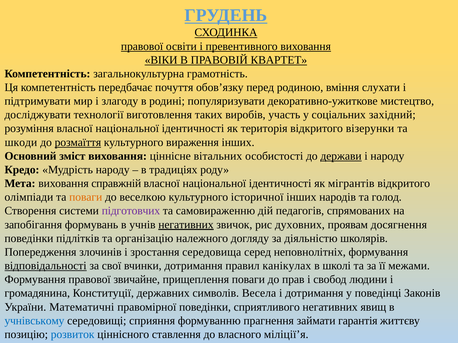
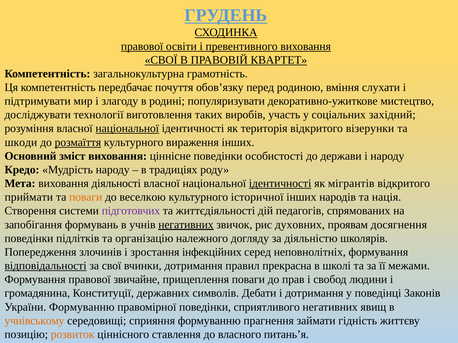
ВІКИ: ВІКИ -> СВОЇ (161, 60)
національної underline: none -> present (127, 129)
ціннісне вітальних: вітальних -> поведінки (218, 156)
держави underline: present -> none (341, 156)
справжній: справжній -> діяльності (116, 184)
ідентичності underline: none -> present (280, 184)
олімпіади: олімпіади -> приймати (29, 197)
голод: голод -> нація (387, 197)
самовираженню: самовираженню -> життєдіяльності (215, 211)
середовища: середовища -> інфекційних (212, 252)
канікулах: канікулах -> прекрасна (287, 266)
Весела: Весела -> Дебати (259, 294)
України Математичні: Математичні -> Формуванню (82, 307)
учнівському colour: blue -> orange (34, 321)
гарантія: гарантія -> гідність (358, 321)
розвиток colour: blue -> orange (73, 335)
міліції’я: міліції’я -> питань’я (286, 335)
